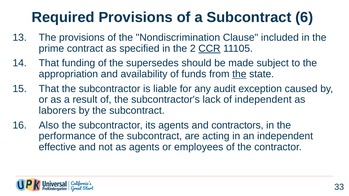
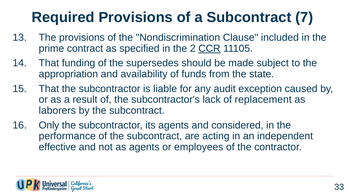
6: 6 -> 7 (304, 17)
the underline: present -> none (239, 74)
of independent: independent -> replacement (263, 100)
Also: Also -> Only (49, 125)
contractors: contractors -> considered (237, 125)
